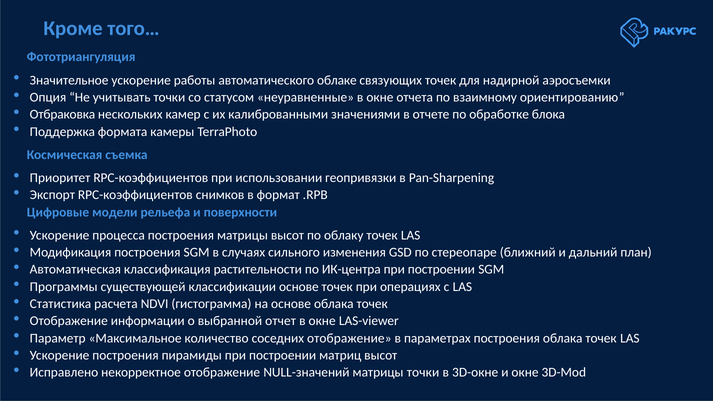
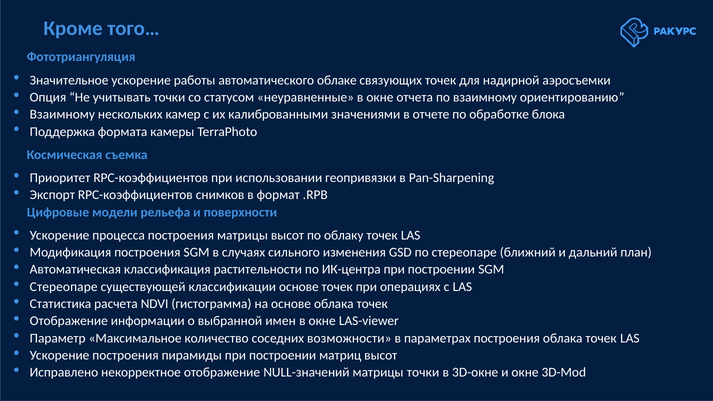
Отбраковка: Отбраковка -> Взаимному (62, 114)
Программы: Программы -> Стереопаре (64, 287)
отчет: отчет -> имен (281, 321)
соседних отображение: отображение -> возможности (349, 338)
